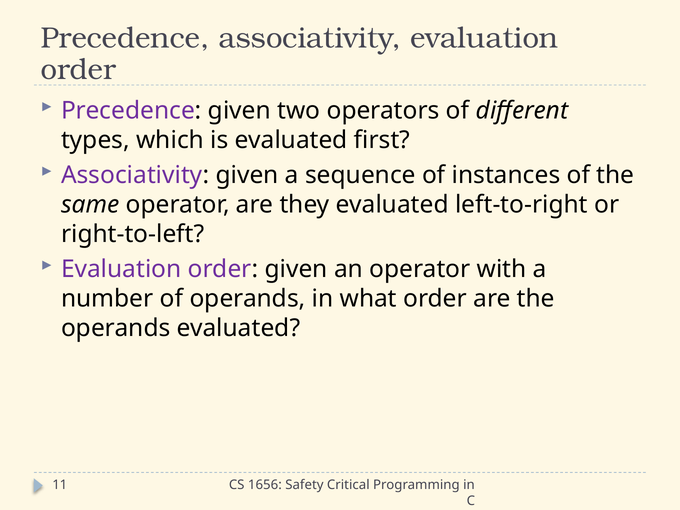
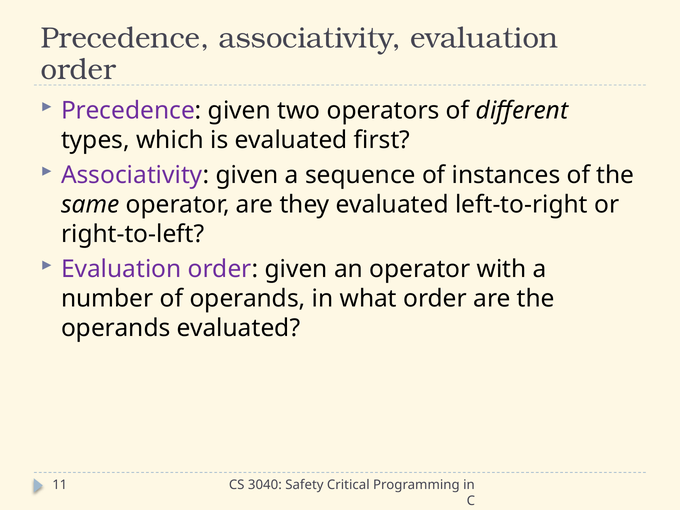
1656: 1656 -> 3040 (265, 485)
